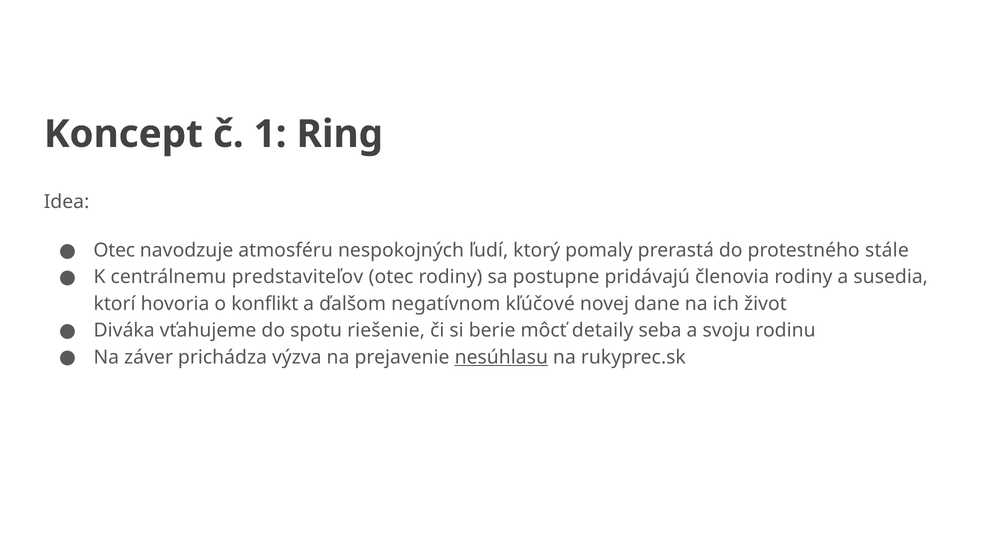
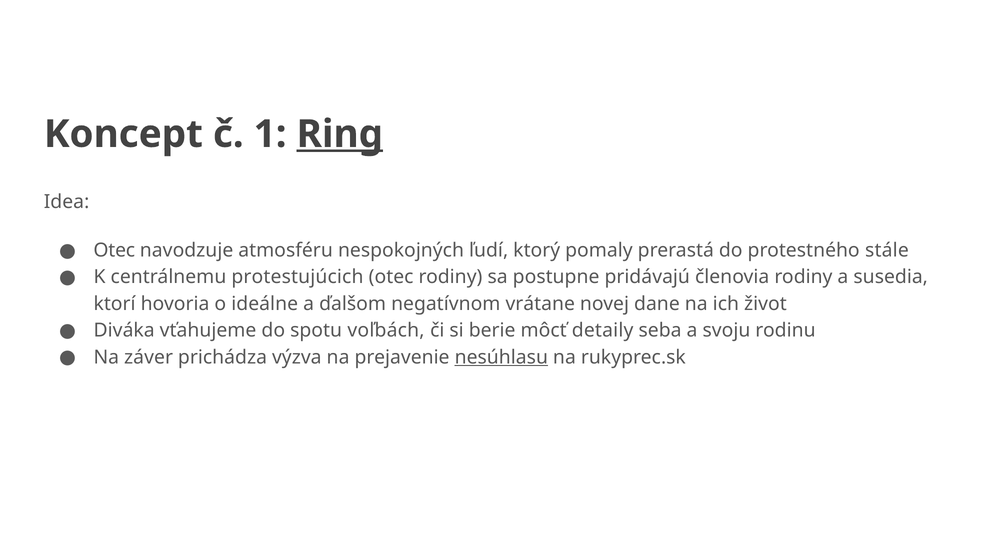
Ring underline: none -> present (340, 134)
predstaviteľov: predstaviteľov -> protestujúcich (297, 277)
konflikt: konflikt -> ideálne (265, 304)
kľúčové: kľúčové -> vrátane (540, 304)
riešenie: riešenie -> voľbách (386, 330)
